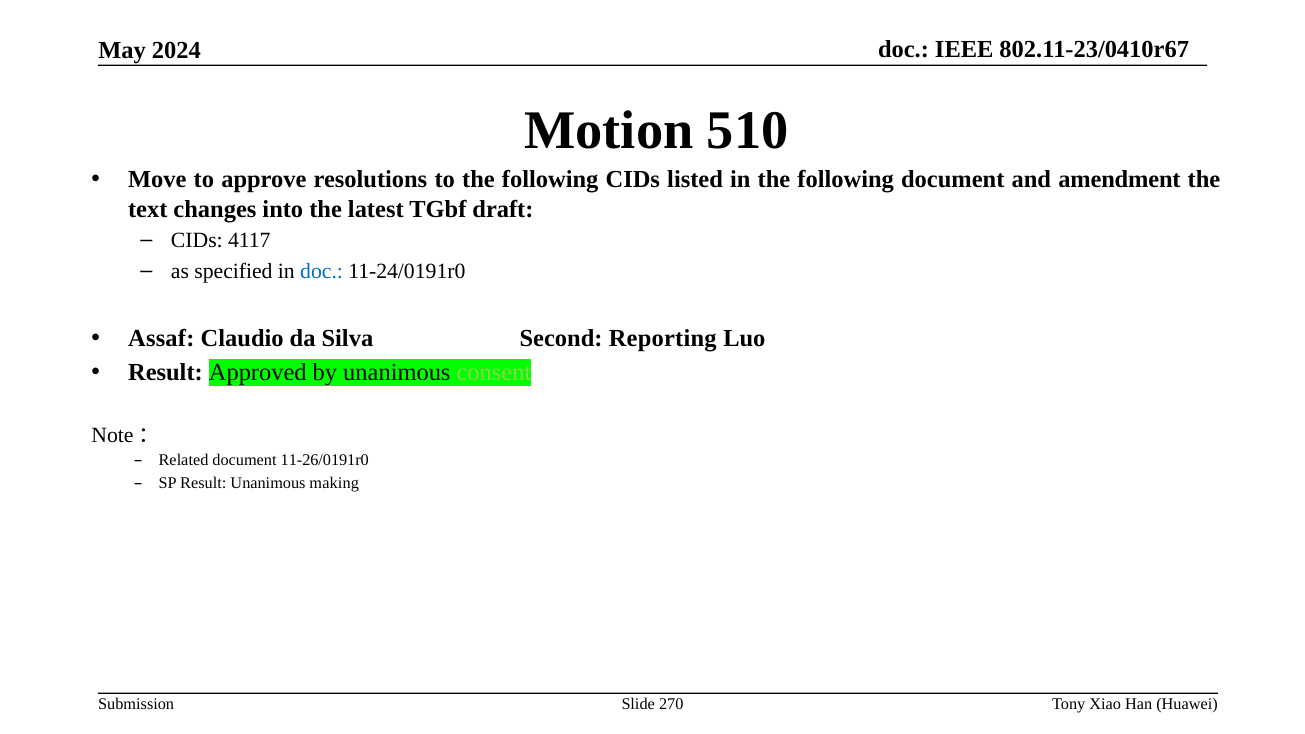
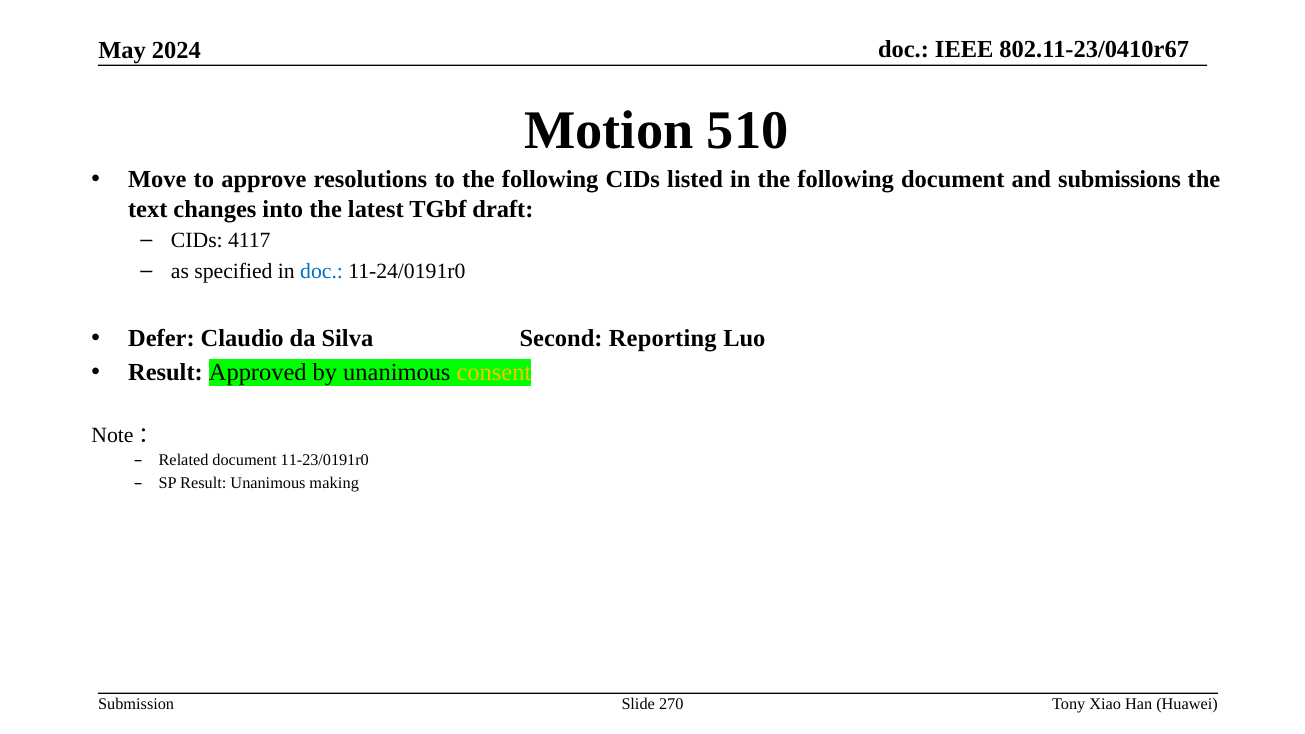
amendment: amendment -> submissions (1120, 180)
Assaf: Assaf -> Defer (161, 338)
consent colour: light green -> yellow (494, 373)
11-26/0191r0: 11-26/0191r0 -> 11-23/0191r0 (325, 461)
